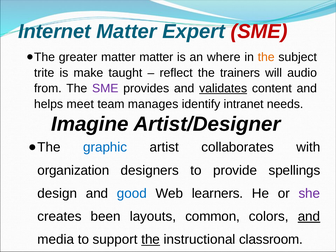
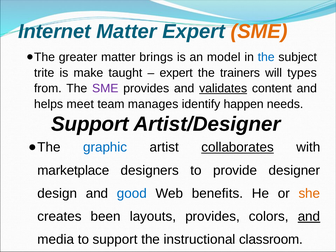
SME colour: red -> orange (259, 31)
matter matter: matter -> brings (156, 57)
where: where -> model (224, 57)
the colour: orange -> blue (266, 57)
reflect: reflect -> expert (176, 73)
audio: audio -> types (302, 73)
intranet: intranet -> happen (244, 104)
Imagine: Imagine -> Support (90, 124)
collaborates underline: none -> present (238, 147)
organization: organization -> marketplace (73, 170)
spellings: spellings -> designer (294, 170)
learners: learners -> benefits (217, 193)
she colour: purple -> orange (309, 193)
layouts common: common -> provides (213, 216)
the underline: present -> none (151, 240)
